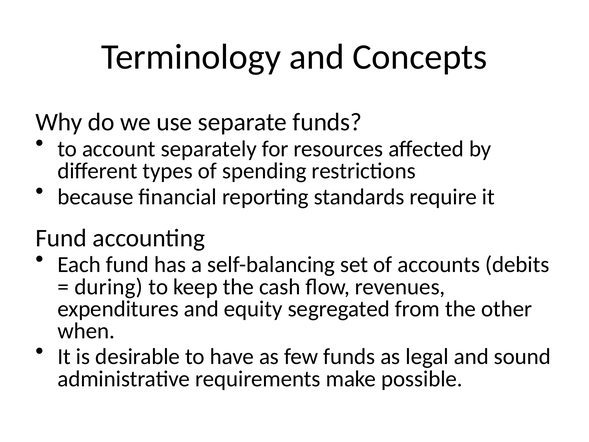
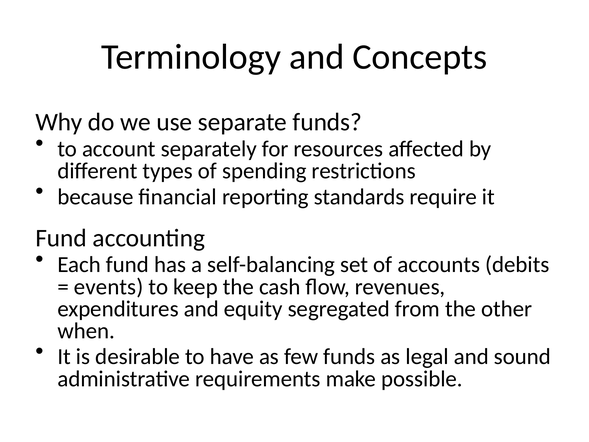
during: during -> events (109, 287)
